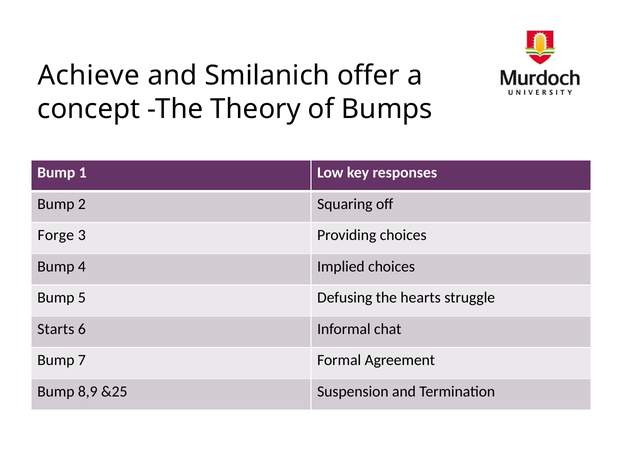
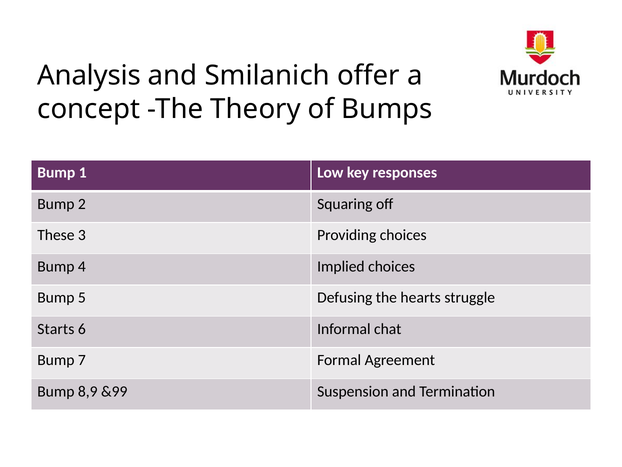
Achieve: Achieve -> Analysis (89, 76)
Forge: Forge -> These (56, 235)
&25: &25 -> &99 (114, 391)
